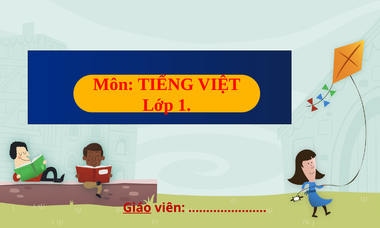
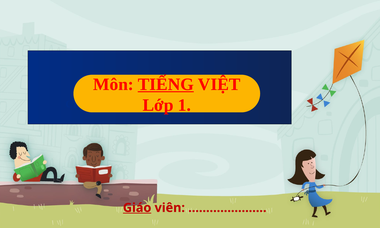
TIẾNG underline: none -> present (166, 84)
